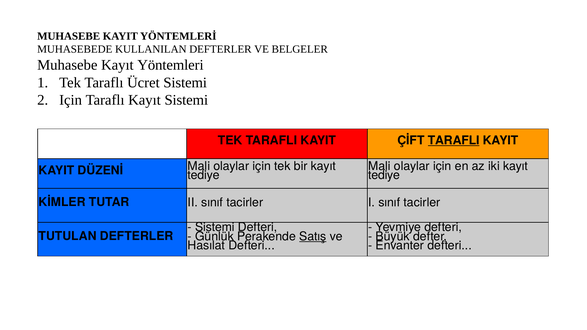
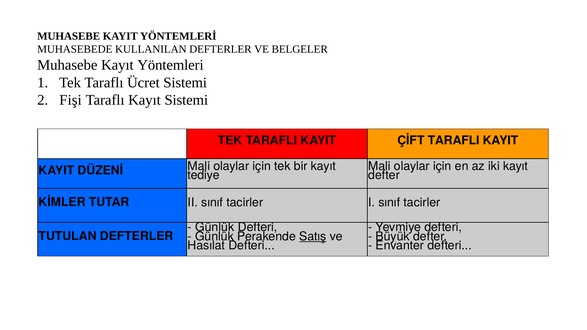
Için: Için -> Fişi (71, 100)
TARAFLI underline: present -> none (454, 141)
tediye: tediye -> defter (384, 175)
Sistemi: Sistemi -> Günlük (215, 227)
